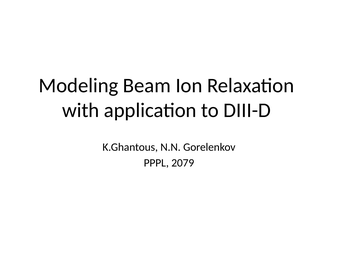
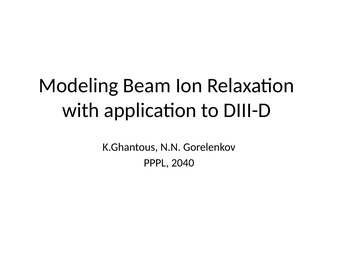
2079: 2079 -> 2040 (183, 163)
